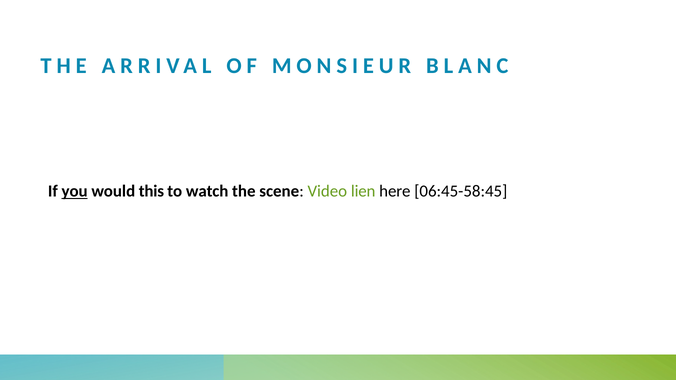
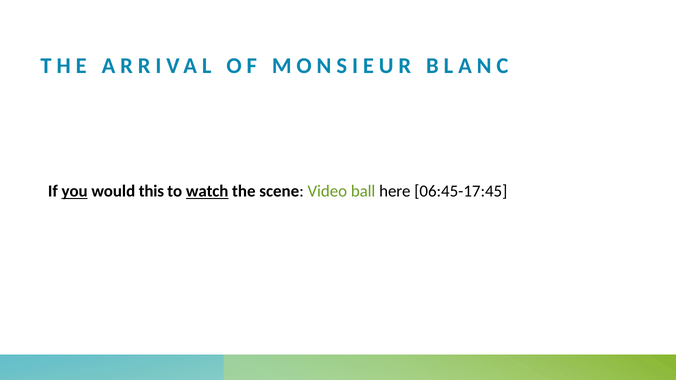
watch underline: none -> present (207, 191)
lien: lien -> ball (363, 191)
06:45-58:45: 06:45-58:45 -> 06:45-17:45 (461, 191)
